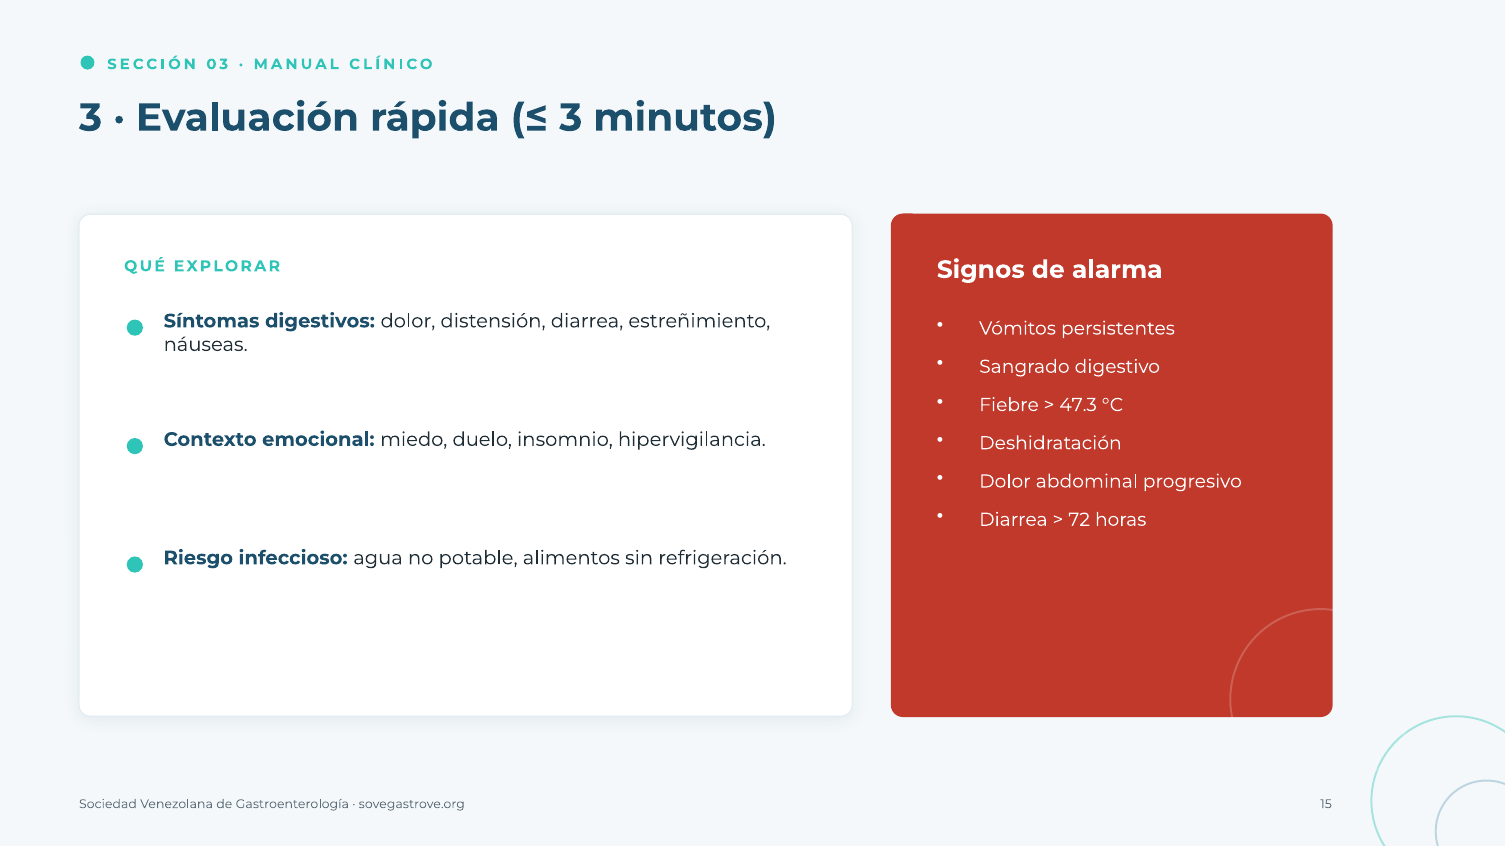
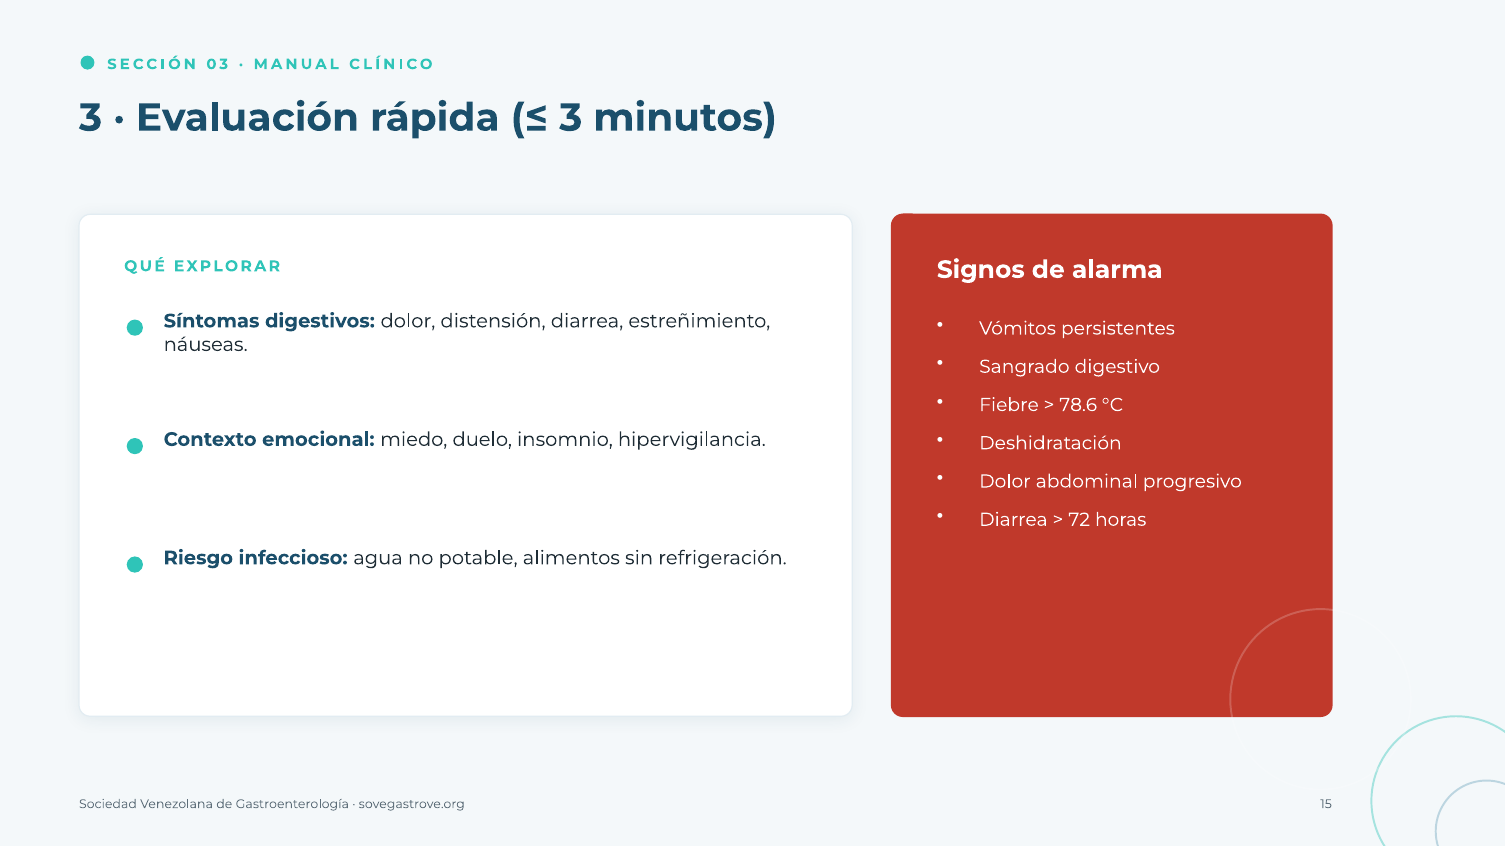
47.3: 47.3 -> 78.6 (1078, 405)
